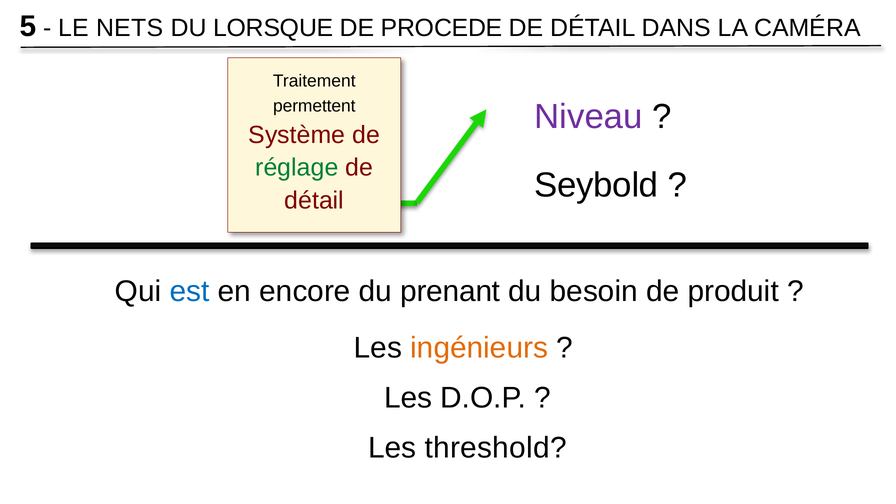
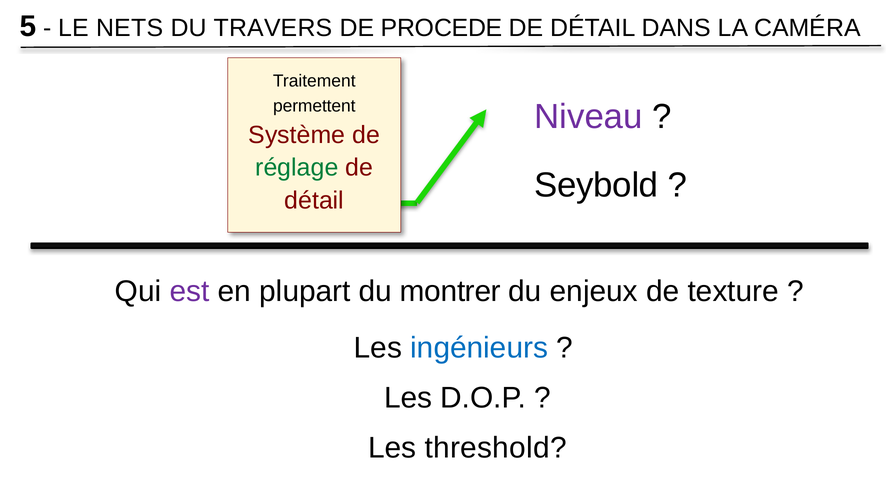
LORSQUE: LORSQUE -> TRAVERS (273, 28)
est colour: blue -> purple (190, 291)
encore: encore -> plupart (305, 291)
prenant: prenant -> montrer (450, 291)
besoin: besoin -> enjeux (594, 291)
produit: produit -> texture (733, 291)
ingénieurs colour: orange -> blue (479, 348)
